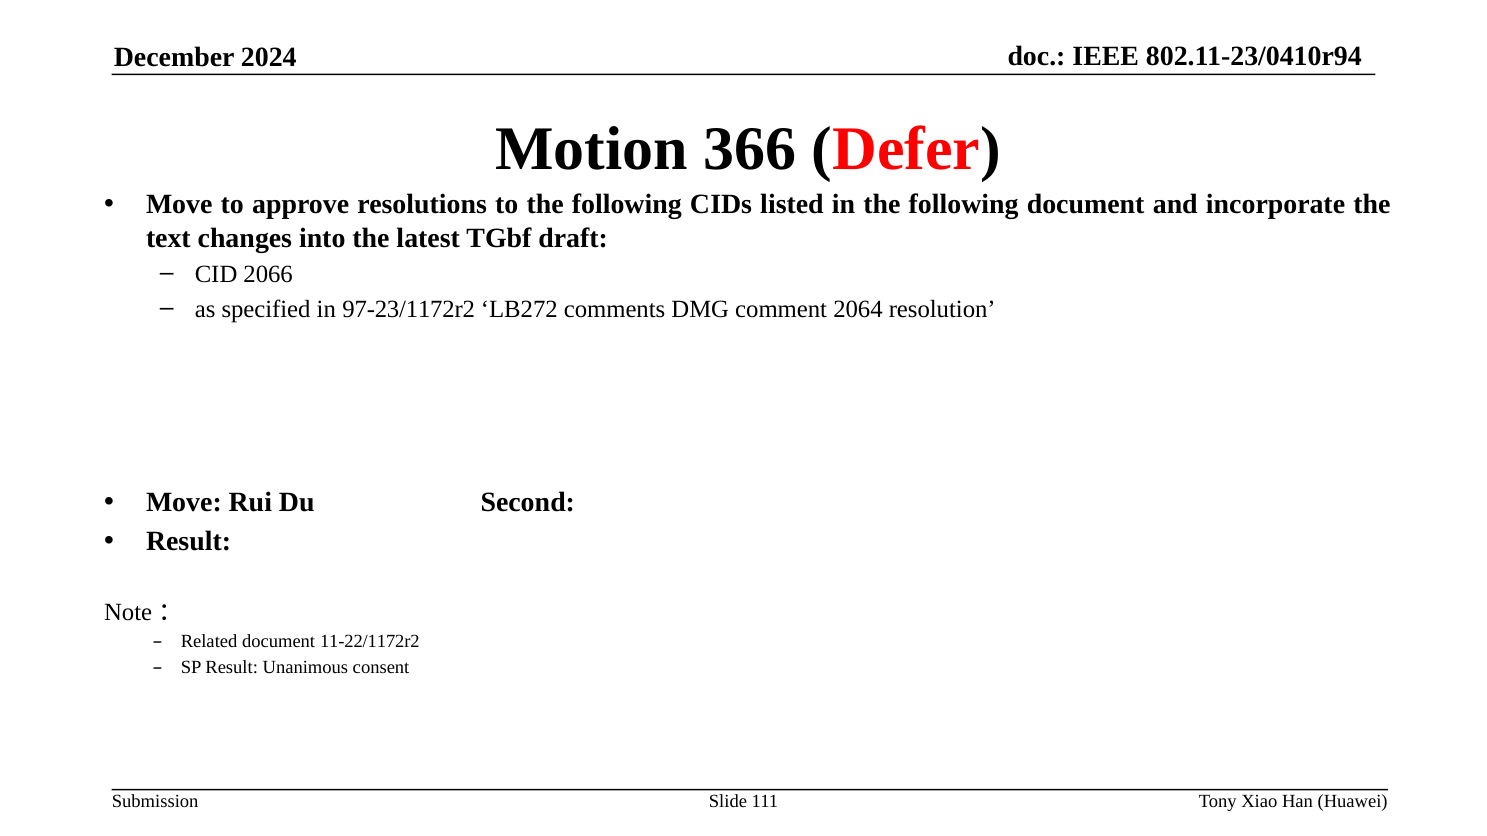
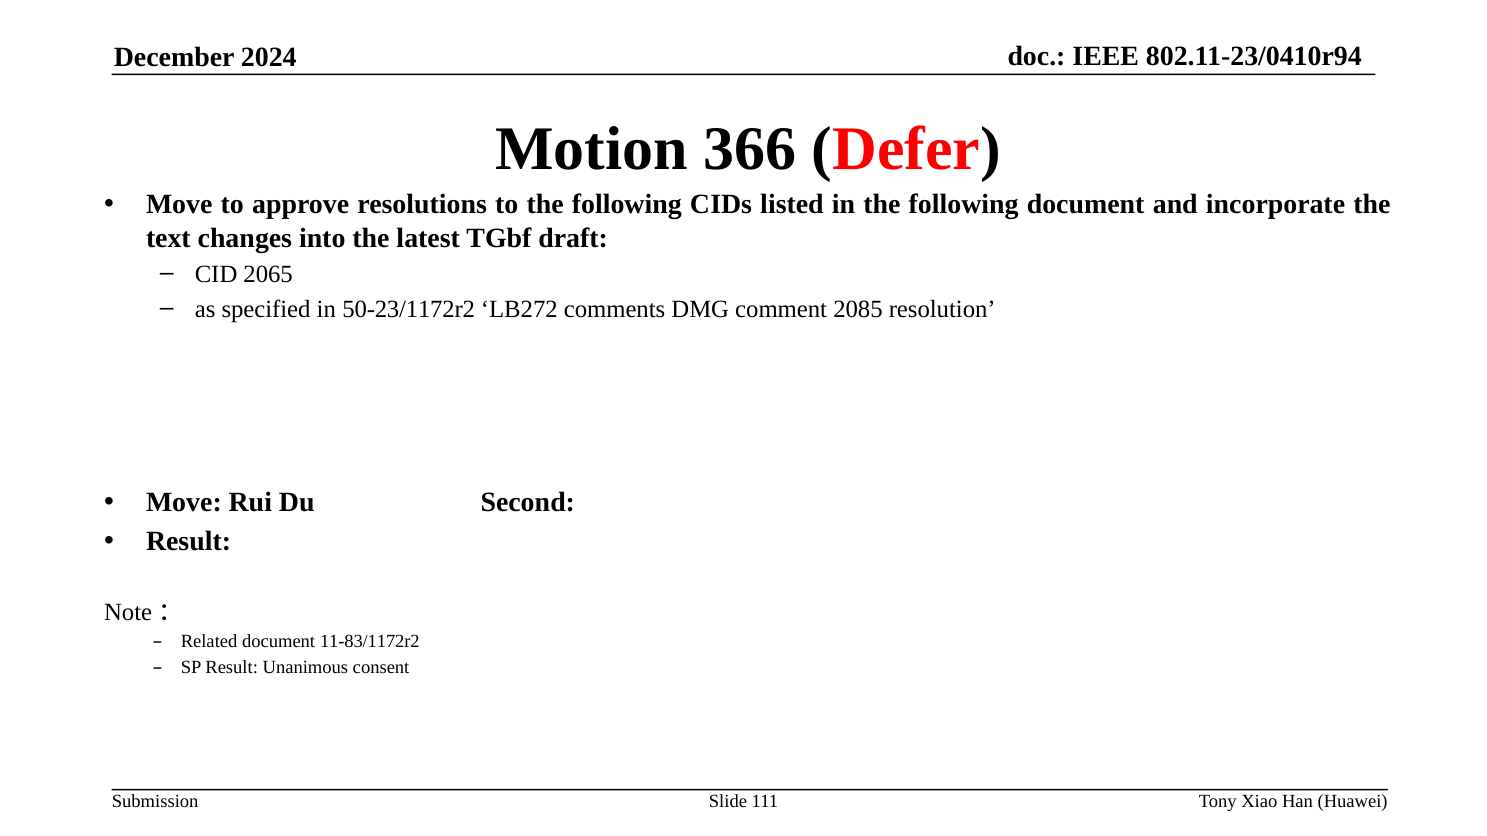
2066: 2066 -> 2065 (268, 274)
97-23/1172r2: 97-23/1172r2 -> 50-23/1172r2 (409, 309)
2064: 2064 -> 2085 (858, 309)
11-22/1172r2: 11-22/1172r2 -> 11-83/1172r2 (370, 642)
